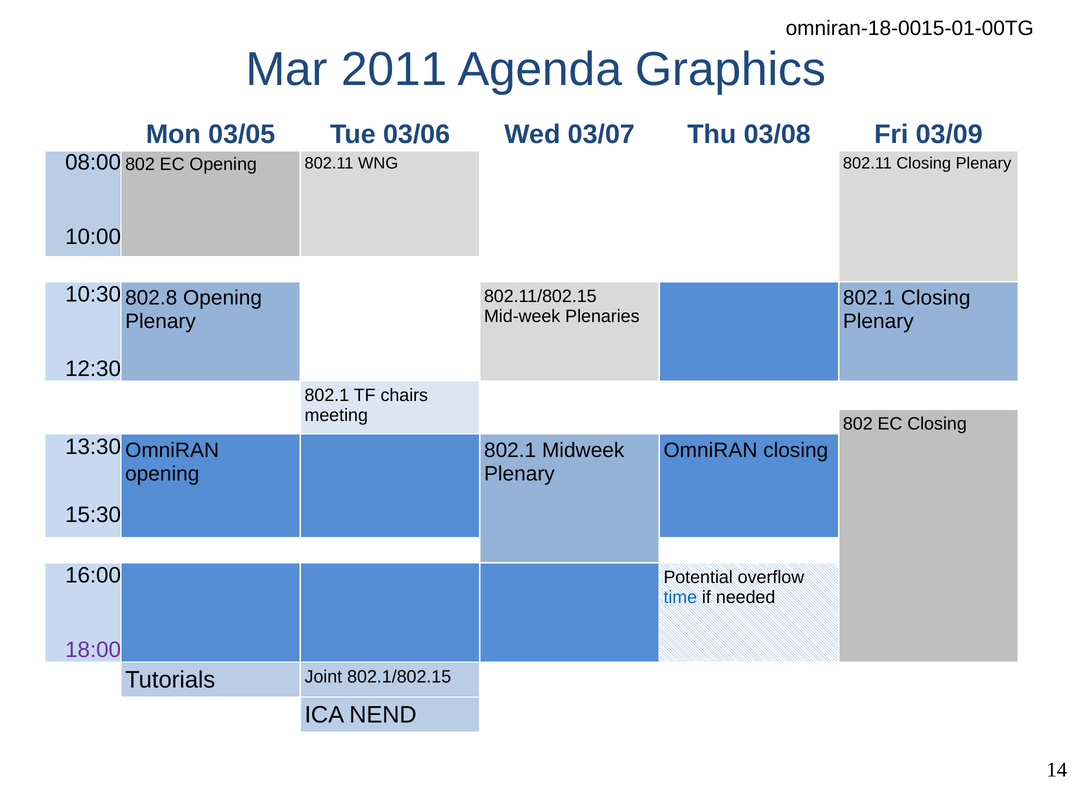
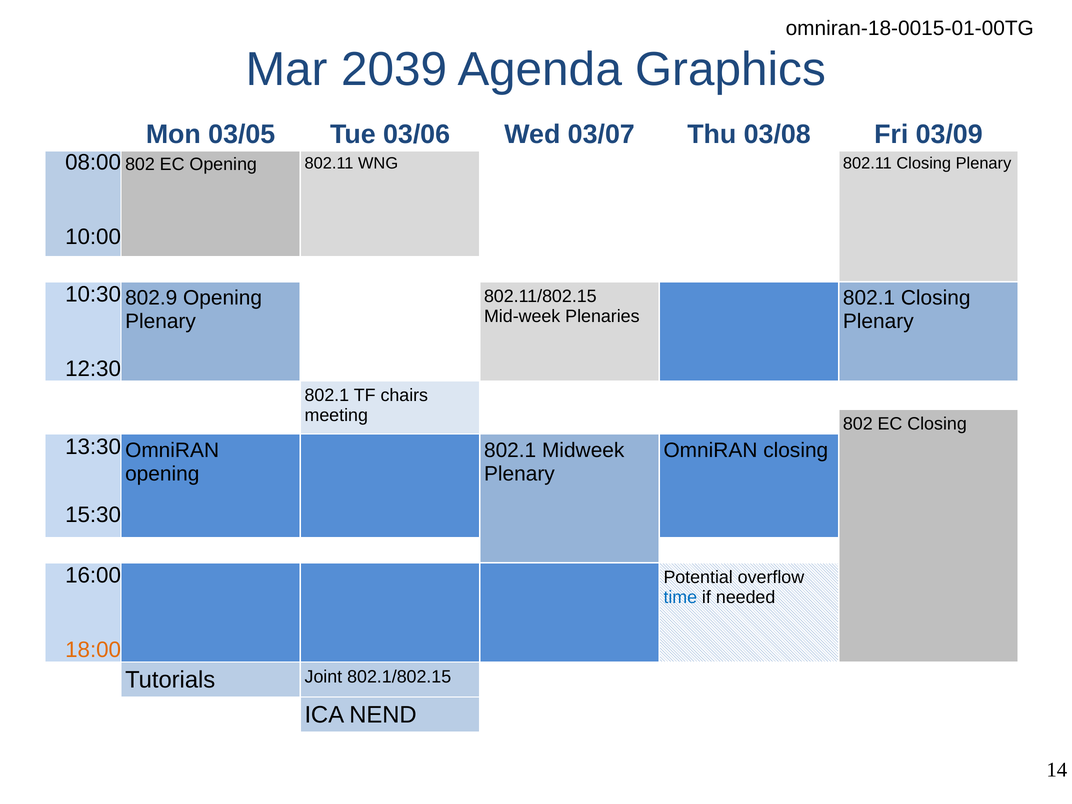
2011: 2011 -> 2039 (394, 69)
802.8: 802.8 -> 802.9 (151, 298)
18:00 colour: purple -> orange (93, 650)
